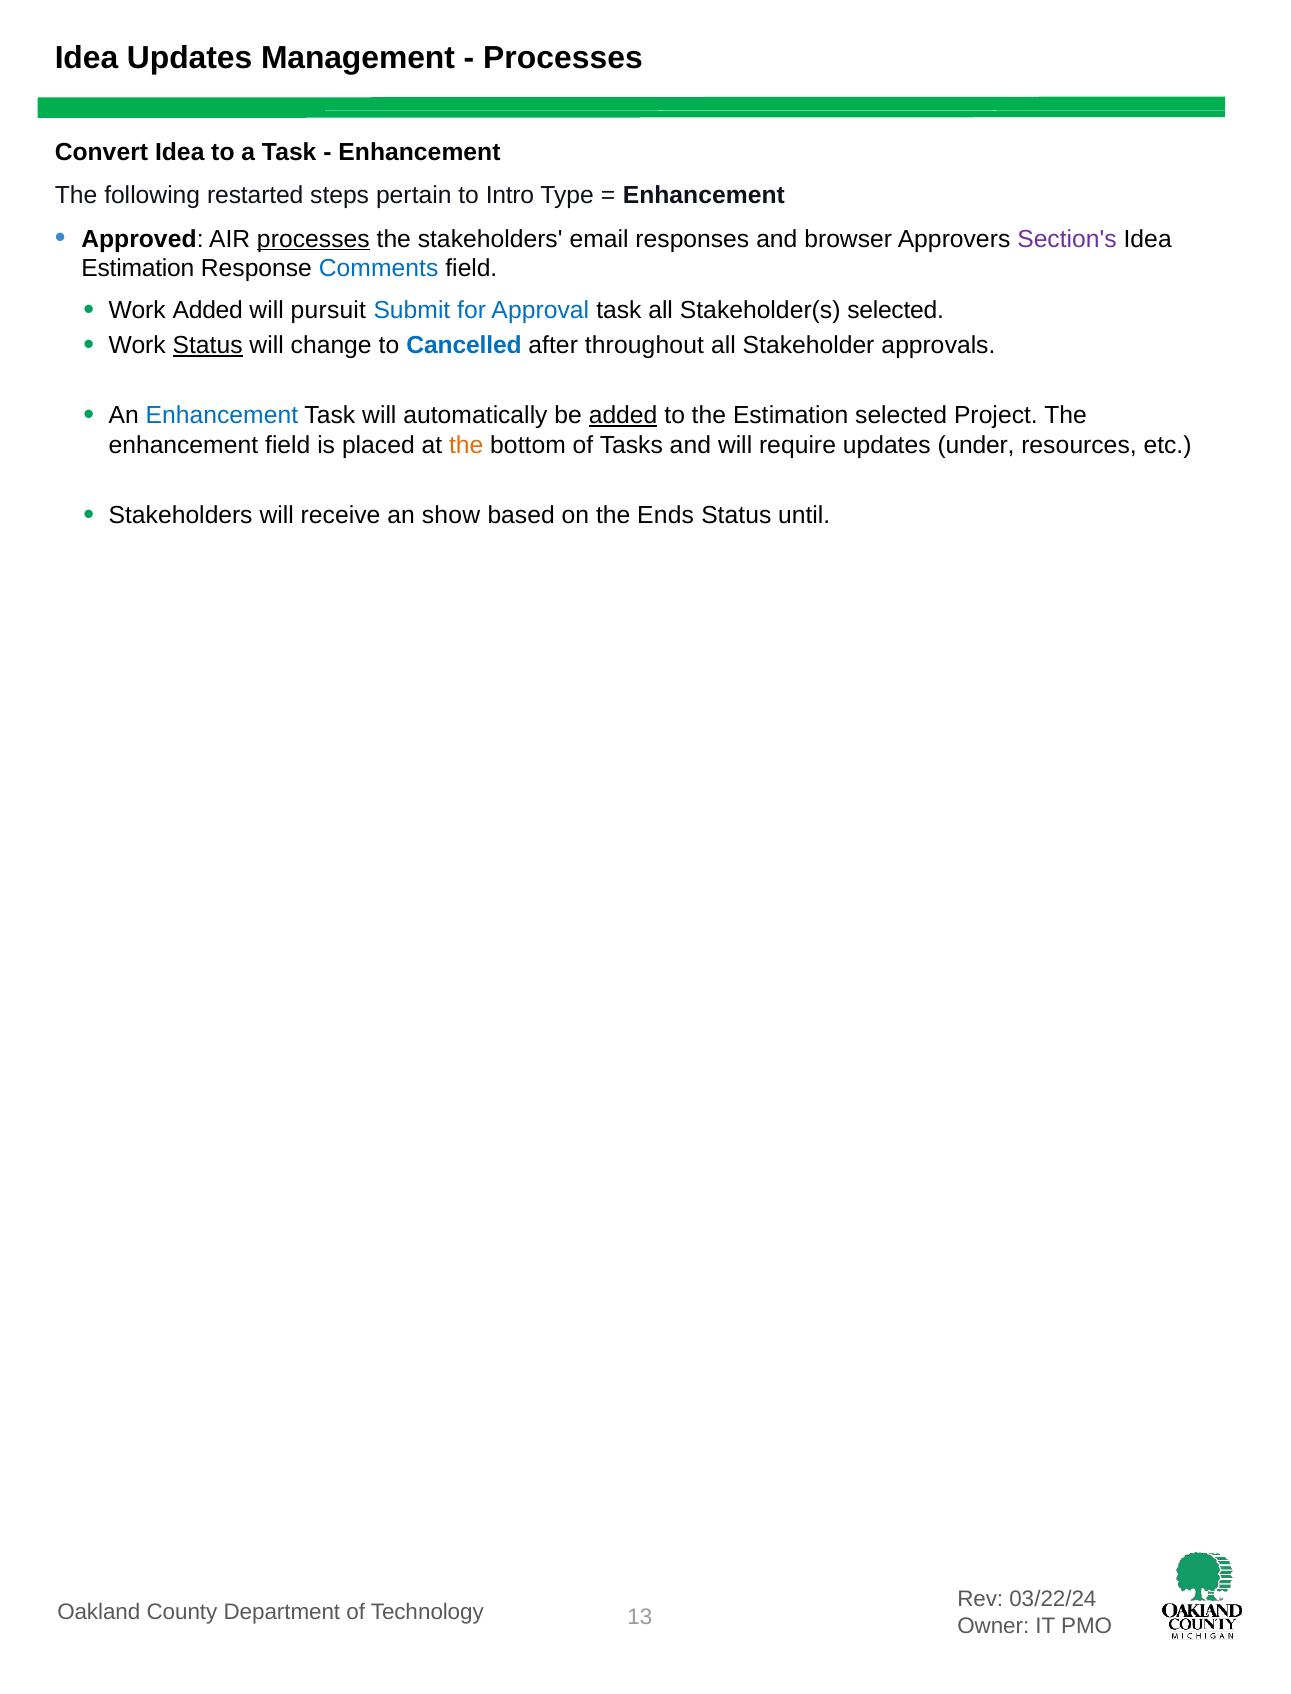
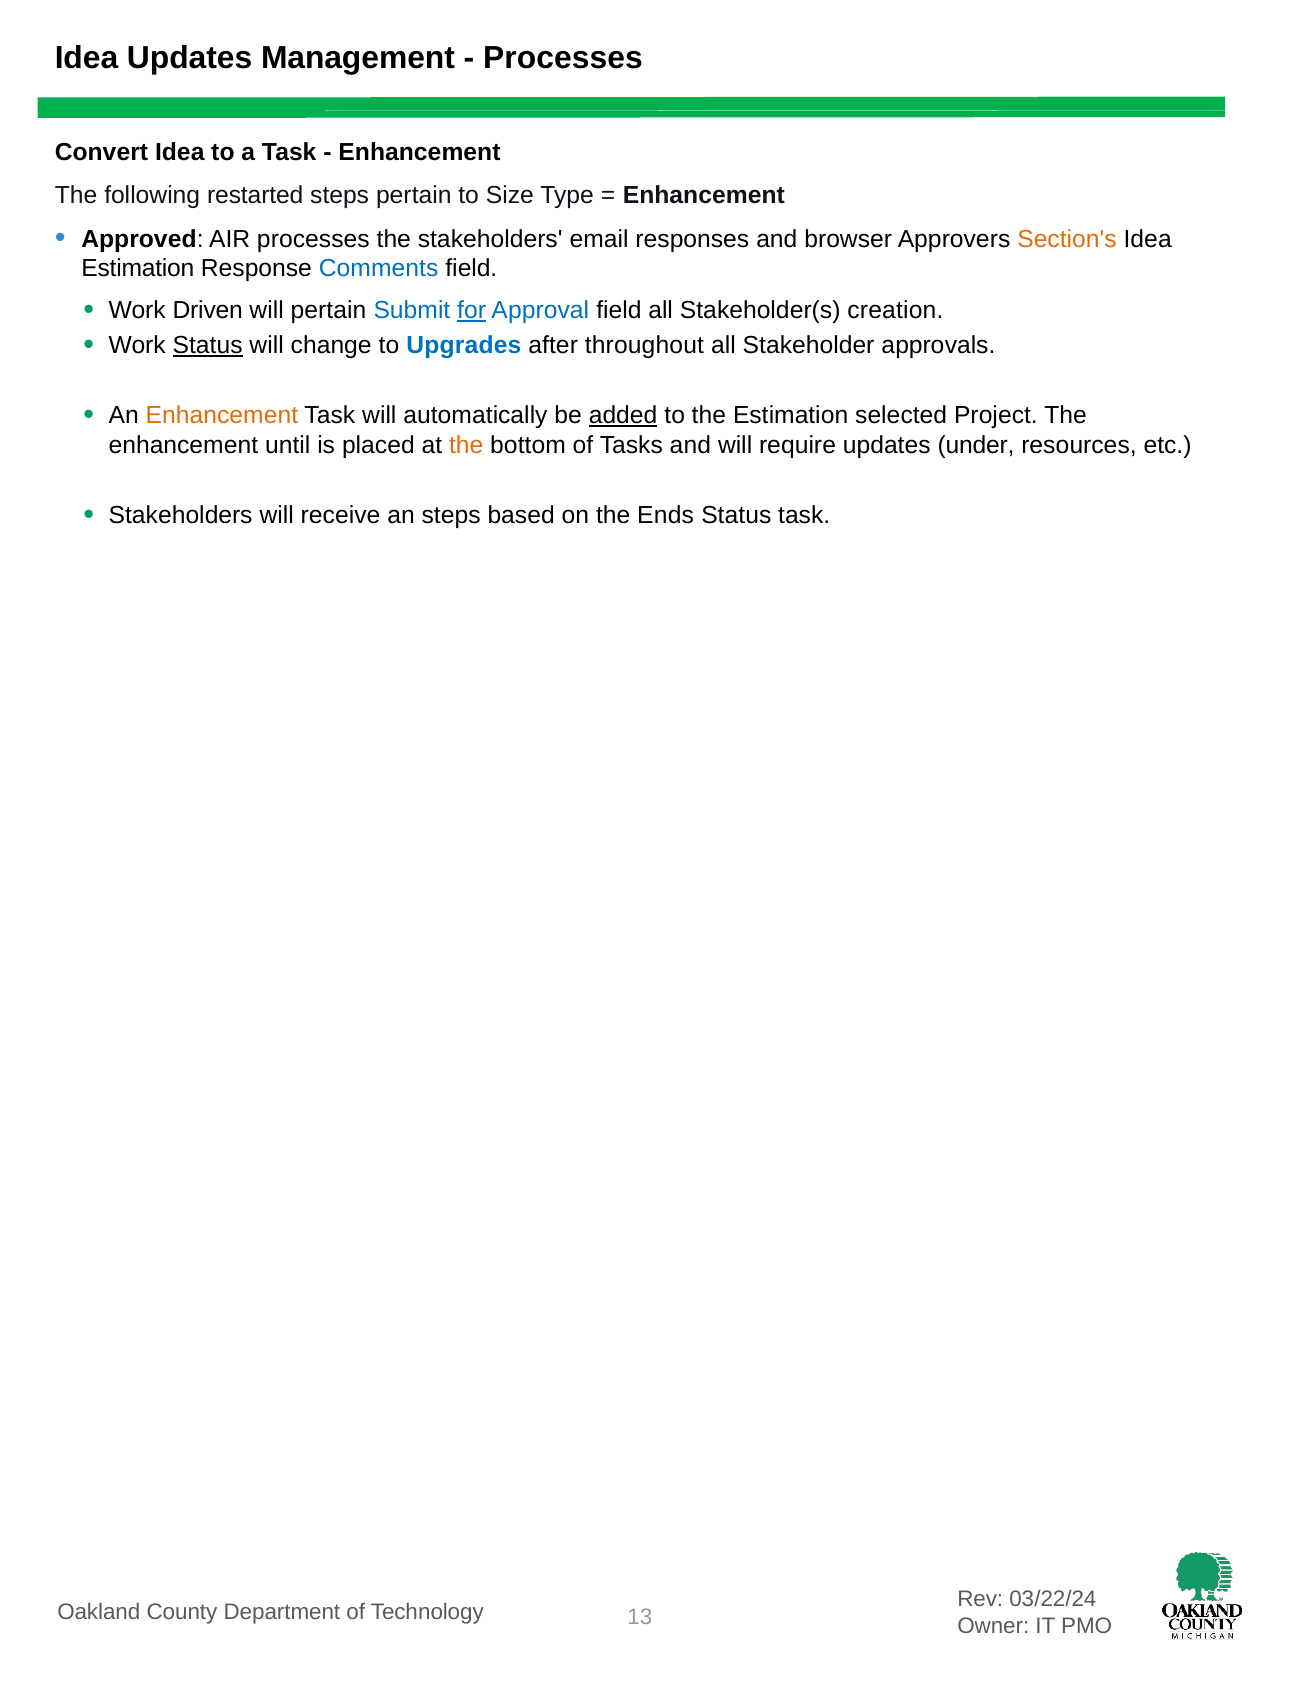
Intro: Intro -> Size (510, 196)
processes underline: present -> none (313, 239)
Section's colour: purple -> orange (1067, 239)
Work Added: Added -> Driven (208, 310)
will pursuit: pursuit -> pertain (328, 310)
for underline: none -> present (472, 310)
Approval task: task -> field (619, 310)
Stakeholder(s selected: selected -> creation (895, 310)
Cancelled: Cancelled -> Upgrades (464, 346)
Enhancement colour: blue -> orange (222, 416)
enhancement field: field -> until (288, 445)
an show: show -> steps (451, 515)
Status until: until -> task (804, 515)
